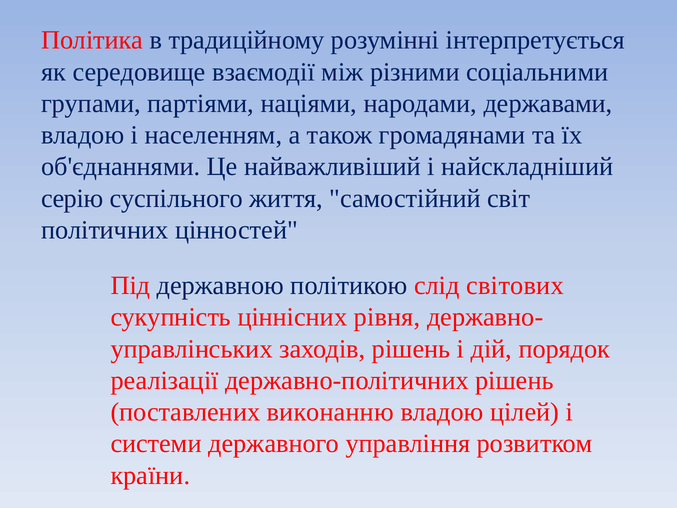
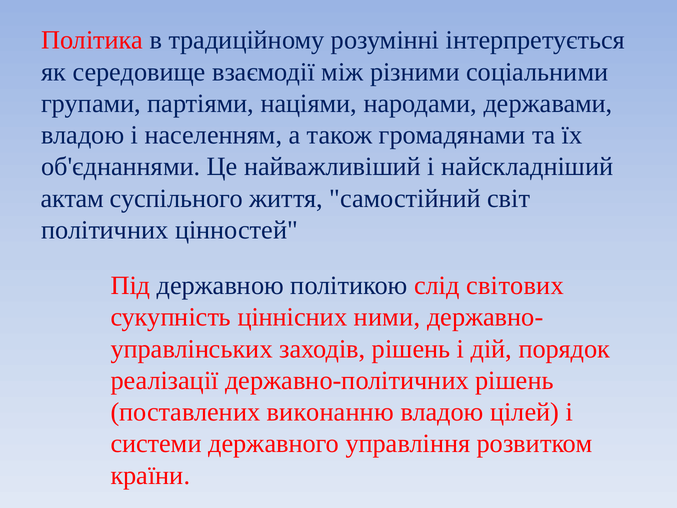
серію: серію -> актам (72, 198)
рівня: рівня -> ними (387, 317)
